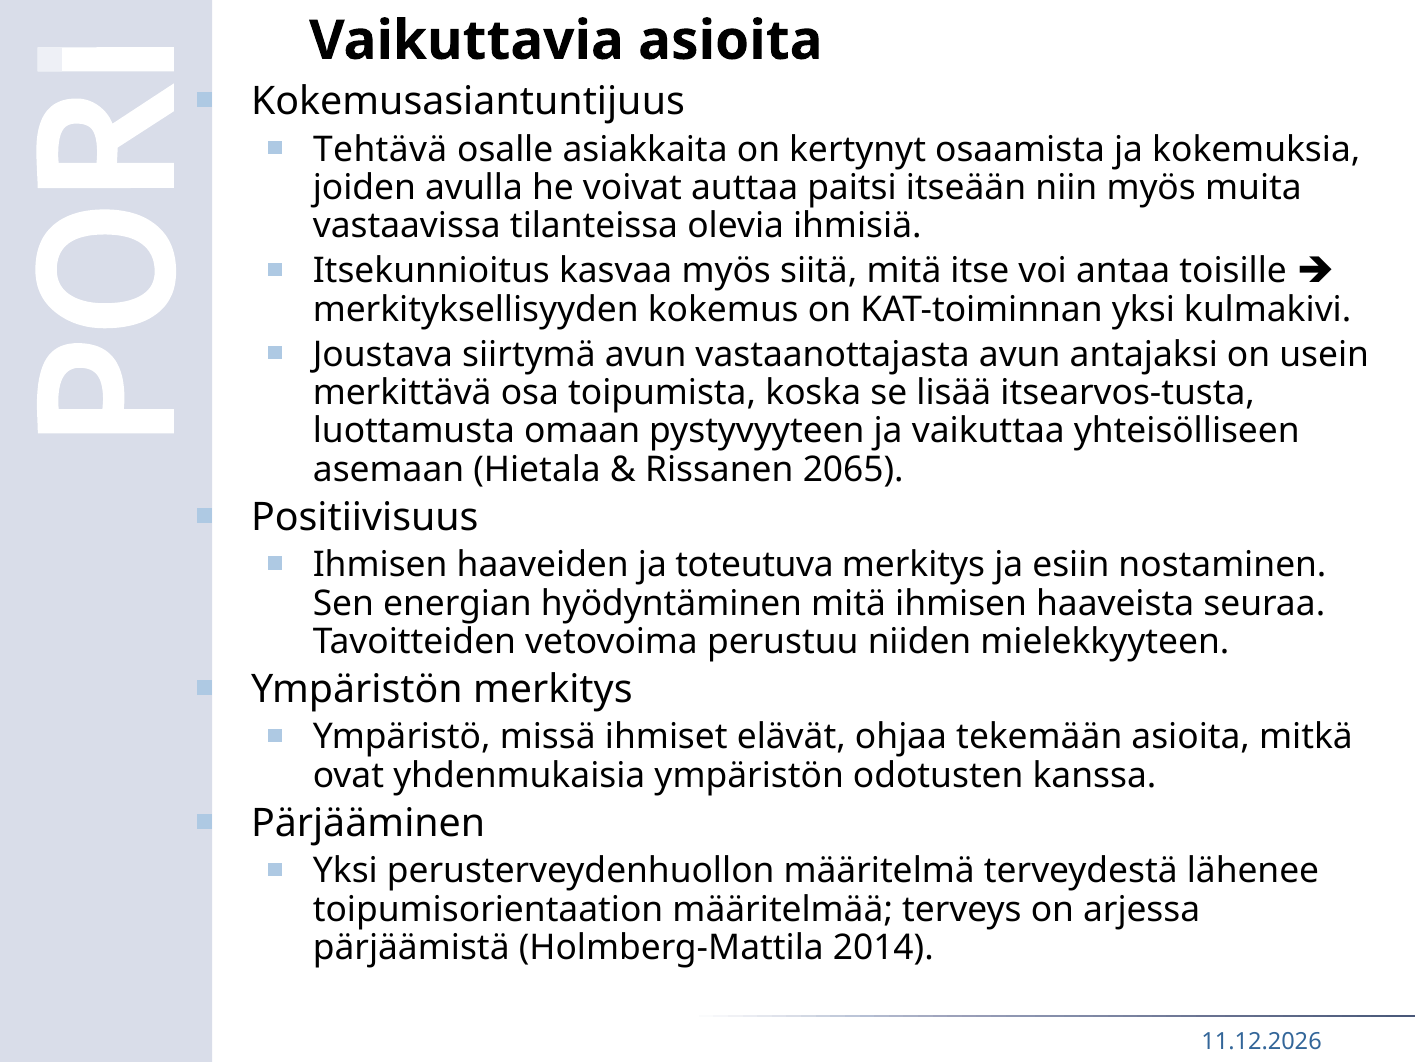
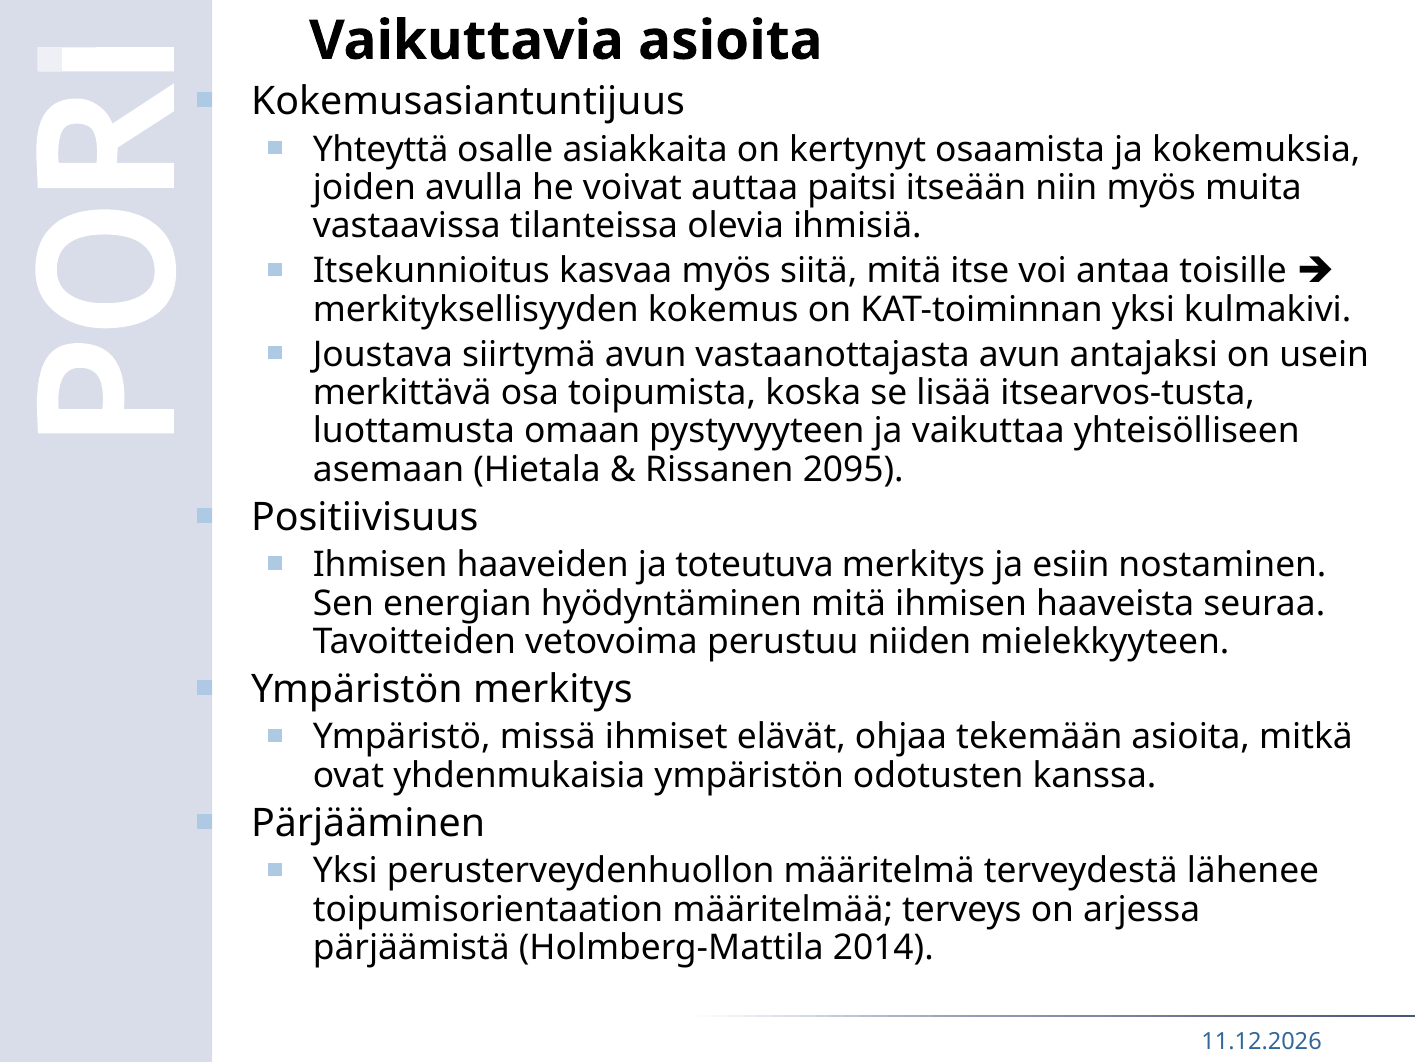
Tehtävä: Tehtävä -> Yhteyttä (381, 149)
2065: 2065 -> 2095 (853, 469)
